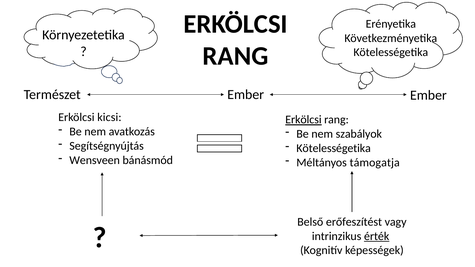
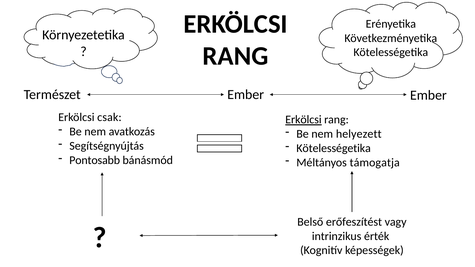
kicsi: kicsi -> csak (109, 117)
szabályok: szabályok -> helyezett (359, 134)
Wensveen: Wensveen -> Pontosabb (95, 160)
érték underline: present -> none (377, 236)
